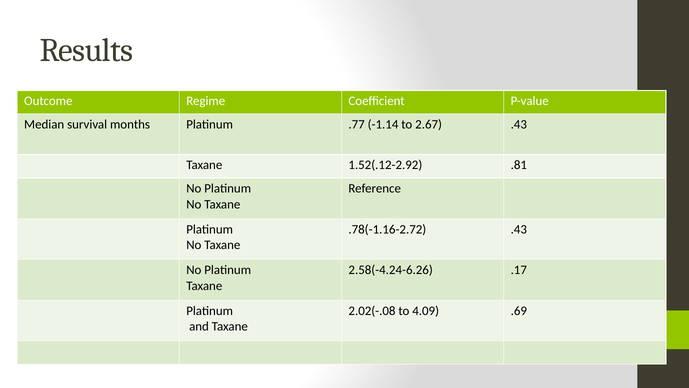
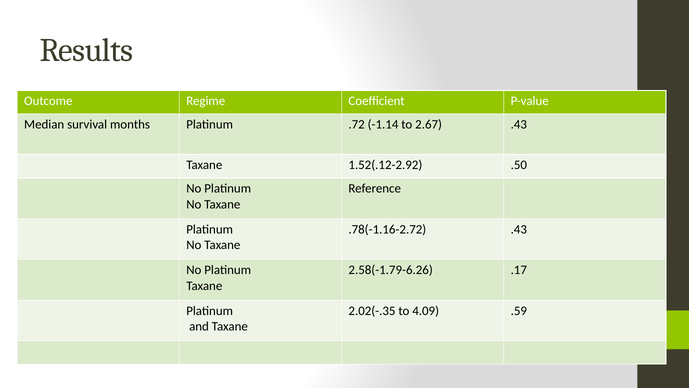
.77: .77 -> .72 (357, 124)
.81: .81 -> .50 (519, 165)
2.58(-4.24-6.26: 2.58(-4.24-6.26 -> 2.58(-1.79-6.26 (391, 270)
2.02(-.08: 2.02(-.08 -> 2.02(-.35 (372, 310)
.69: .69 -> .59 (519, 310)
